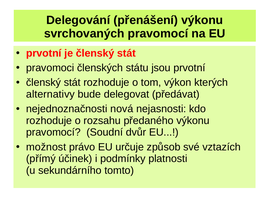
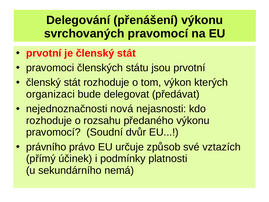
alternativy: alternativy -> organizaci (50, 94)
možnost: možnost -> právního (46, 147)
tomto: tomto -> nemá (119, 170)
